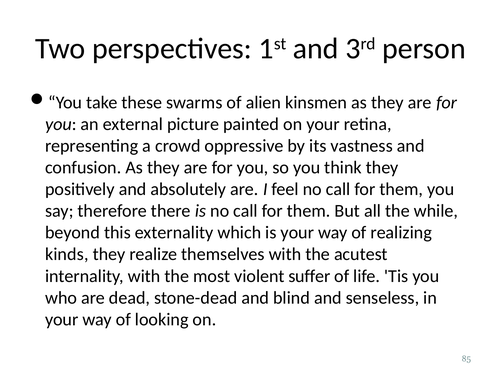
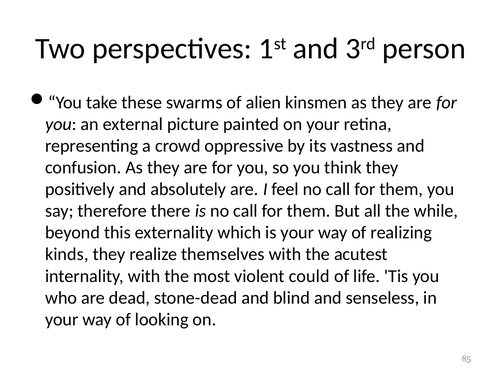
suffer: suffer -> could (309, 276)
